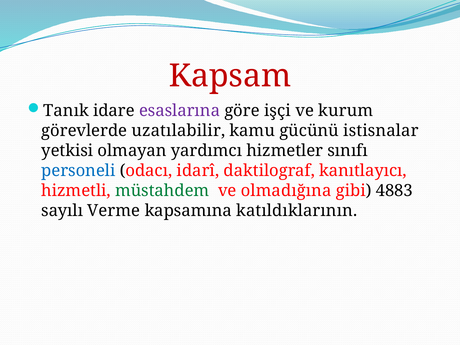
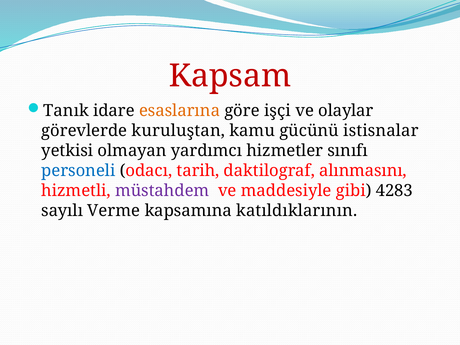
esaslarına colour: purple -> orange (180, 111)
kurum: kurum -> olaylar (346, 111)
uzatılabilir: uzatılabilir -> kuruluştan (178, 131)
idarî: idarî -> tarih (198, 171)
kanıtlayıcı: kanıtlayıcı -> alınmasını (363, 171)
müstahdem colour: green -> purple (162, 191)
olmadığına: olmadığına -> maddesiyle (286, 191)
4883: 4883 -> 4283 (394, 191)
